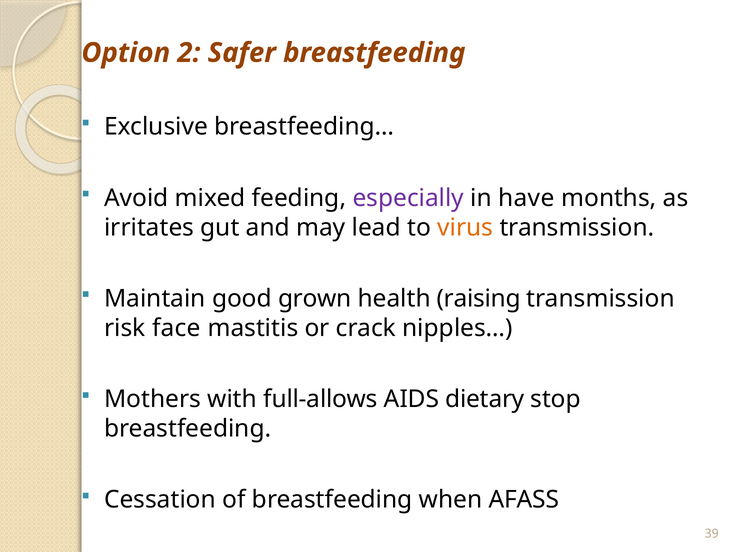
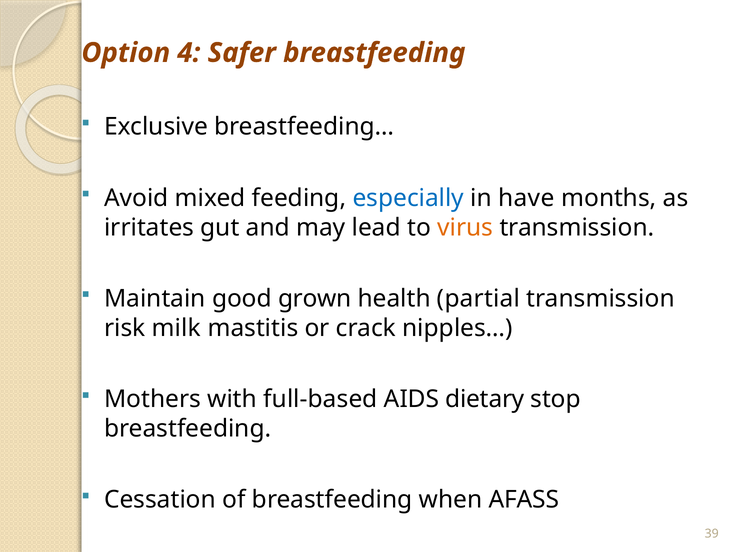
2: 2 -> 4 (189, 53)
especially colour: purple -> blue (408, 198)
raising: raising -> partial (478, 299)
face: face -> milk (176, 328)
full-allows: full-allows -> full-based (320, 399)
